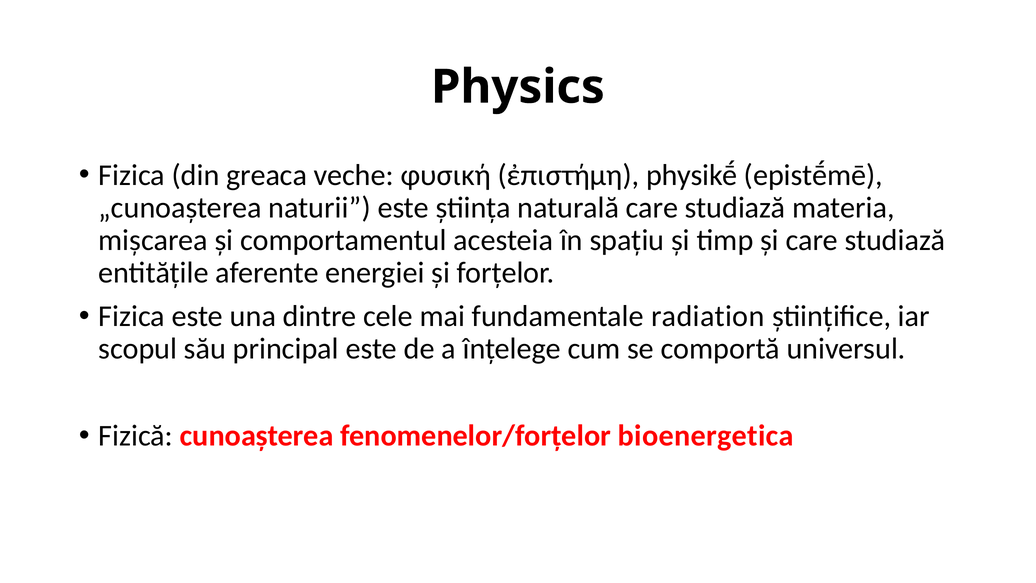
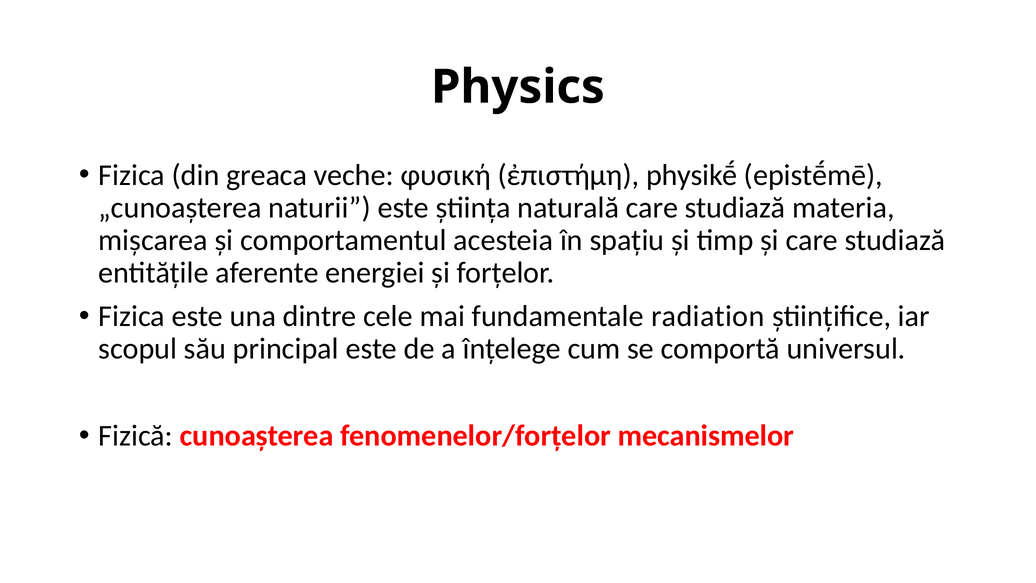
bioenergetica: bioenergetica -> mecanismelor (706, 436)
